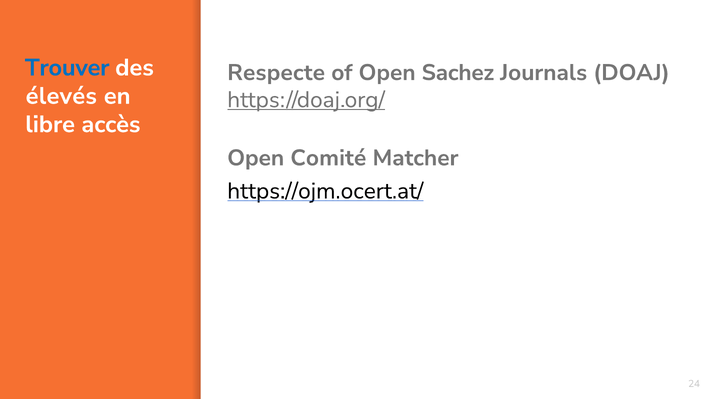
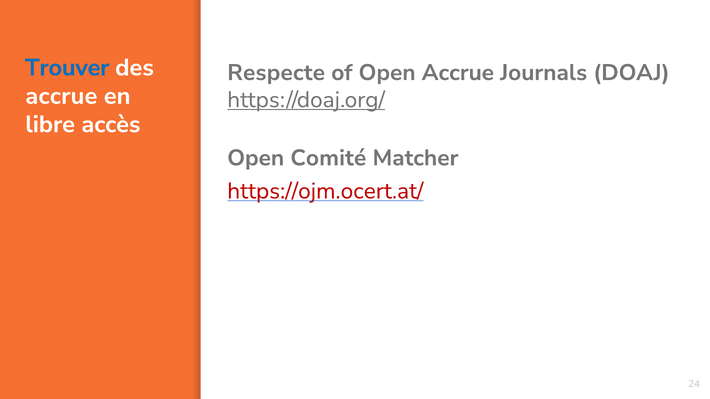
Open Sachez: Sachez -> Accrue (458, 73)
élevés: élevés -> accrue (61, 96)
https://ojm.ocert.at/ colour: black -> red (325, 191)
